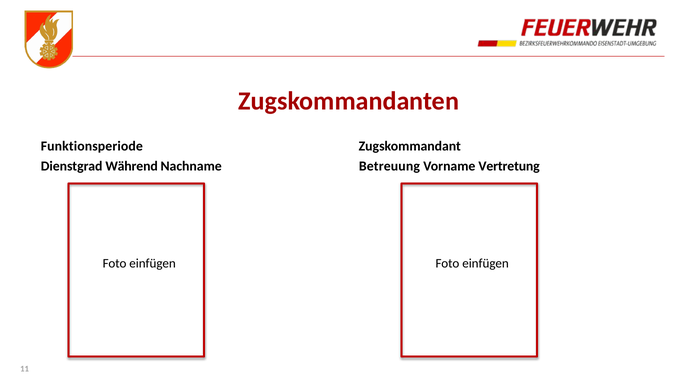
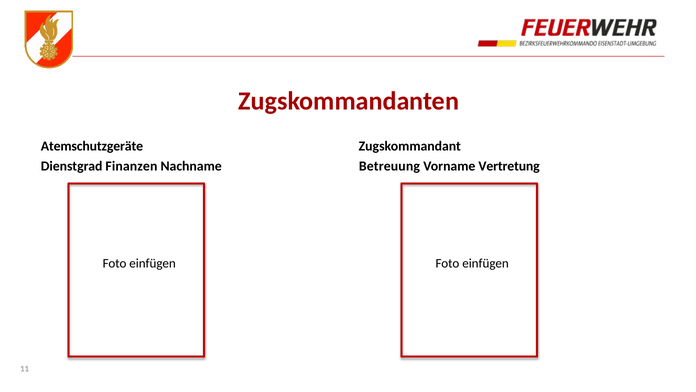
Funktionsperiode: Funktionsperiode -> Atemschutzgeräte (92, 146)
Während: Während -> Finanzen (131, 166)
